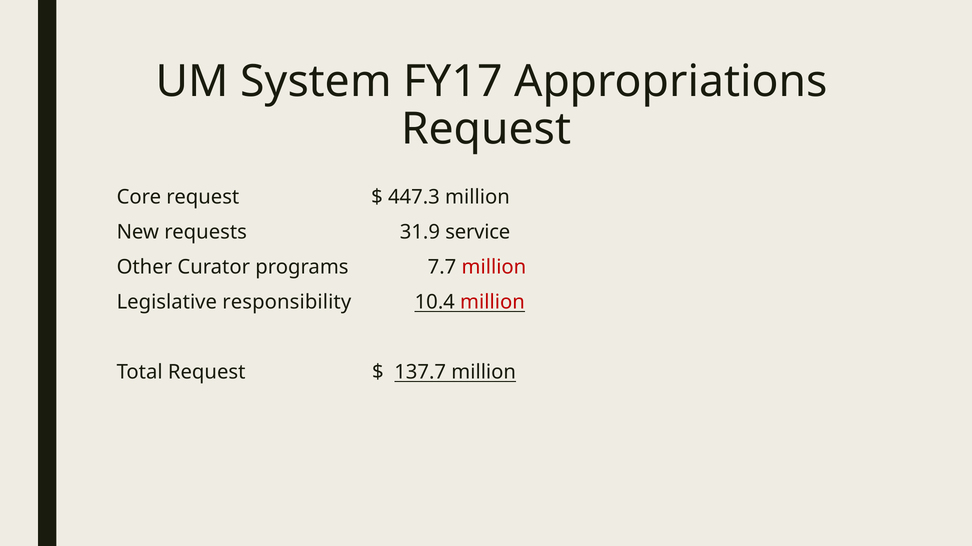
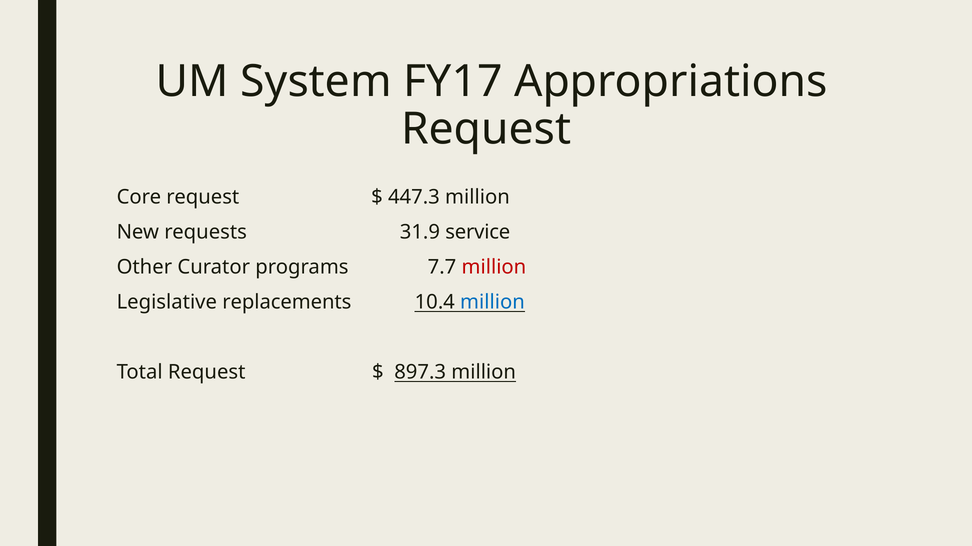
responsibility: responsibility -> replacements (287, 303)
million colour: red -> blue (492, 303)
137.7: 137.7 -> 897.3 (420, 373)
